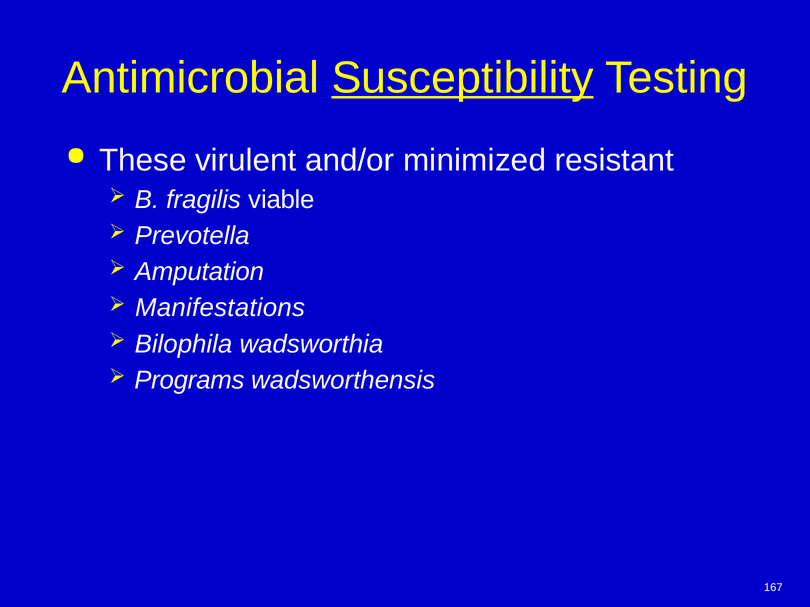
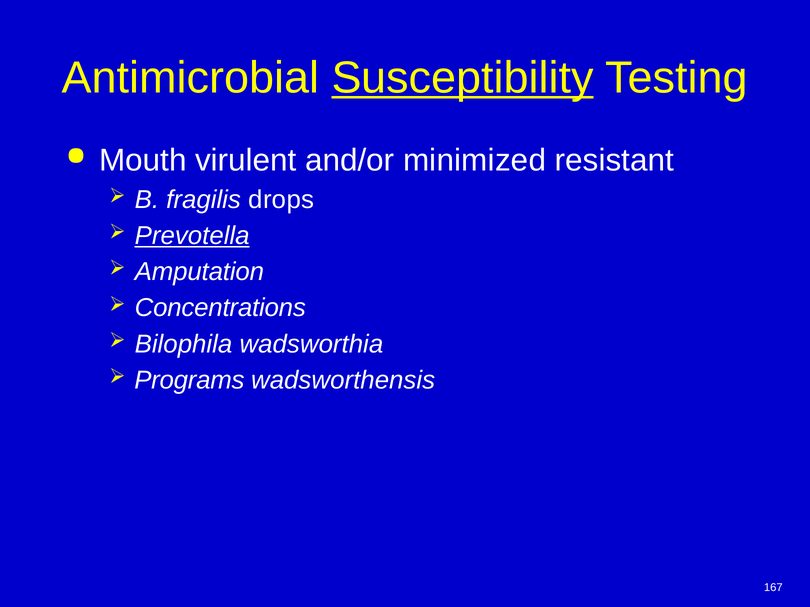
These: These -> Mouth (143, 160)
viable: viable -> drops (281, 200)
Prevotella underline: none -> present (192, 236)
Manifestations: Manifestations -> Concentrations (220, 308)
